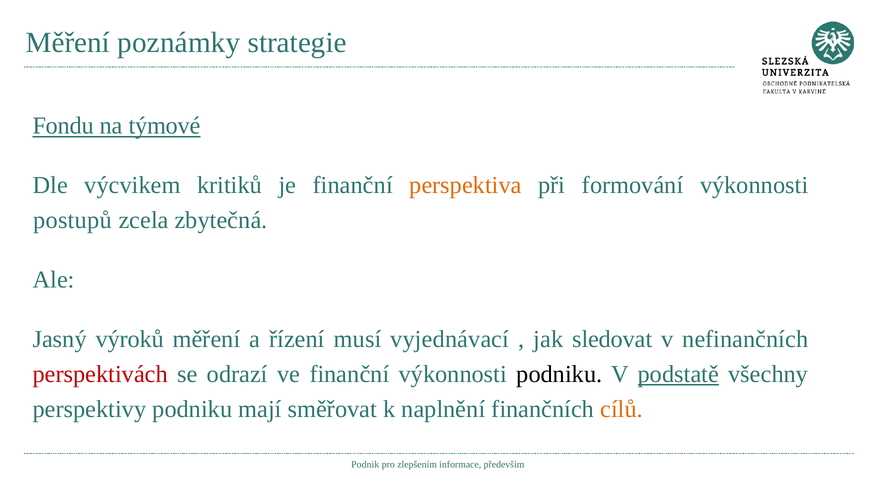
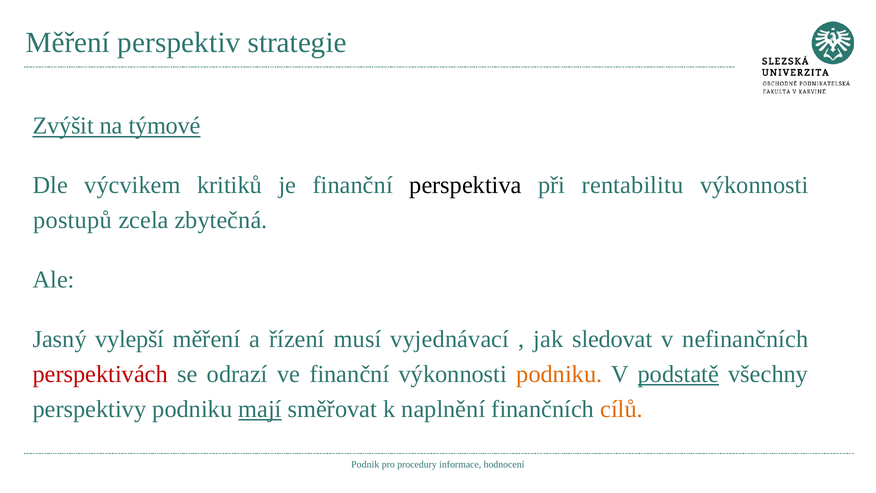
poznámky: poznámky -> perspektiv (179, 43)
Fondu: Fondu -> Zvýšit (63, 126)
perspektiva colour: orange -> black (465, 185)
formování: formování -> rentabilitu (633, 185)
výroků: výroků -> vylepší (130, 339)
podniku colour: black -> orange (559, 374)
mají underline: none -> present (260, 409)
zlepšením: zlepšením -> procedury (417, 464)
především: především -> hodnocení (504, 464)
